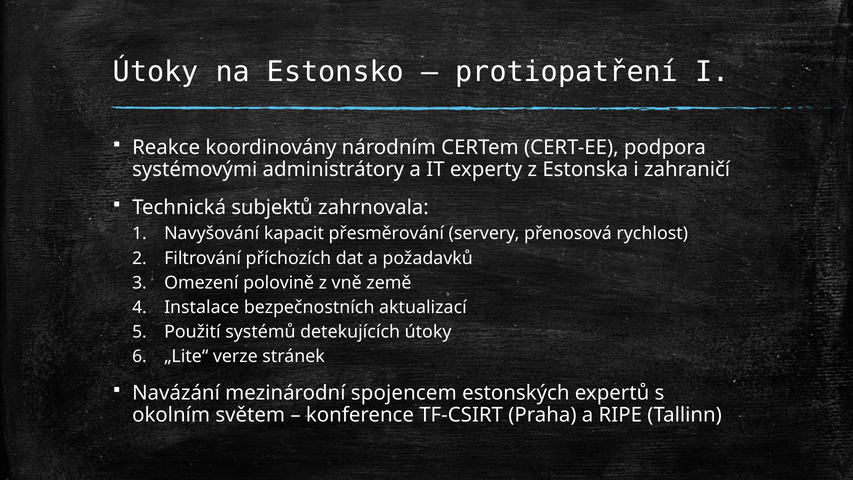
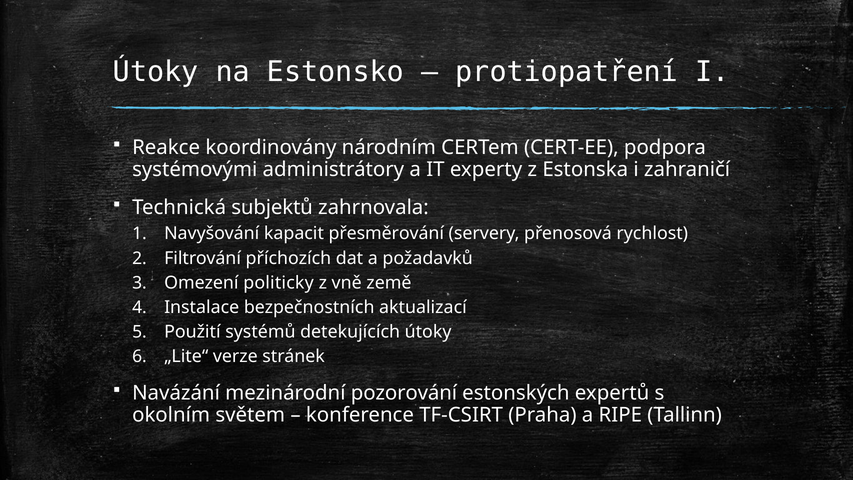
polovině: polovině -> politicky (279, 283)
spojencem: spojencem -> pozorování (404, 393)
